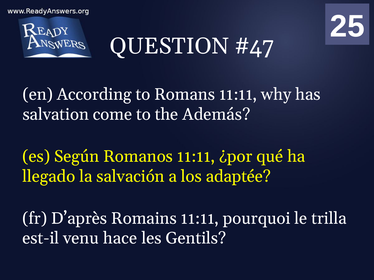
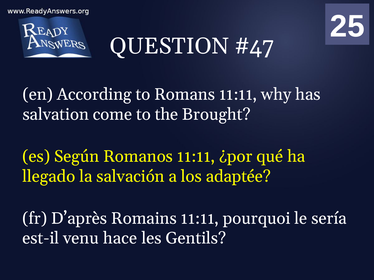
Además: Además -> Brought (216, 115)
trilla: trilla -> sería (329, 219)
